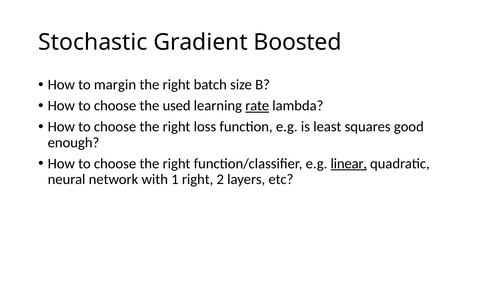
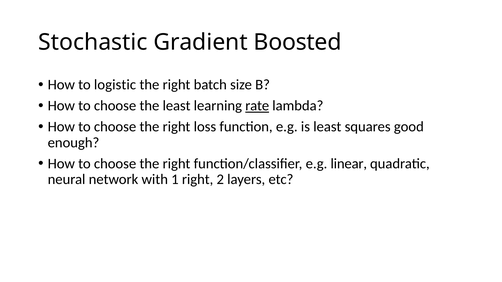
margin: margin -> logistic (115, 85)
the used: used -> least (177, 106)
linear underline: present -> none (349, 164)
